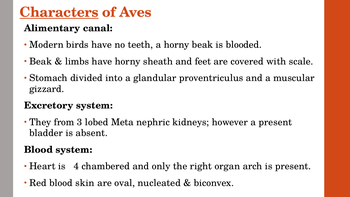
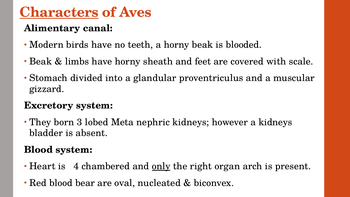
from: from -> born (64, 122)
a present: present -> kidneys (275, 122)
only underline: none -> present (161, 166)
skin: skin -> bear (85, 183)
